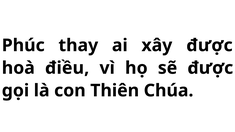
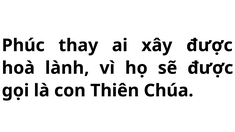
điều: điều -> lành (67, 68)
